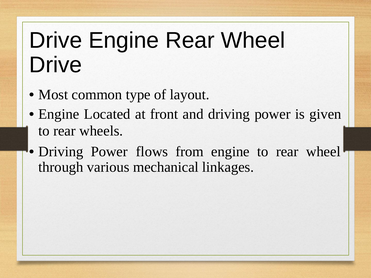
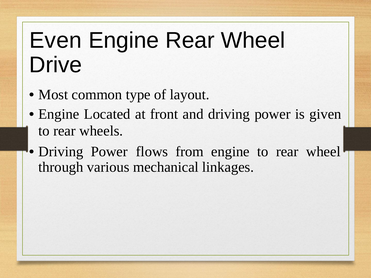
Drive: Drive -> Even (56, 40)
